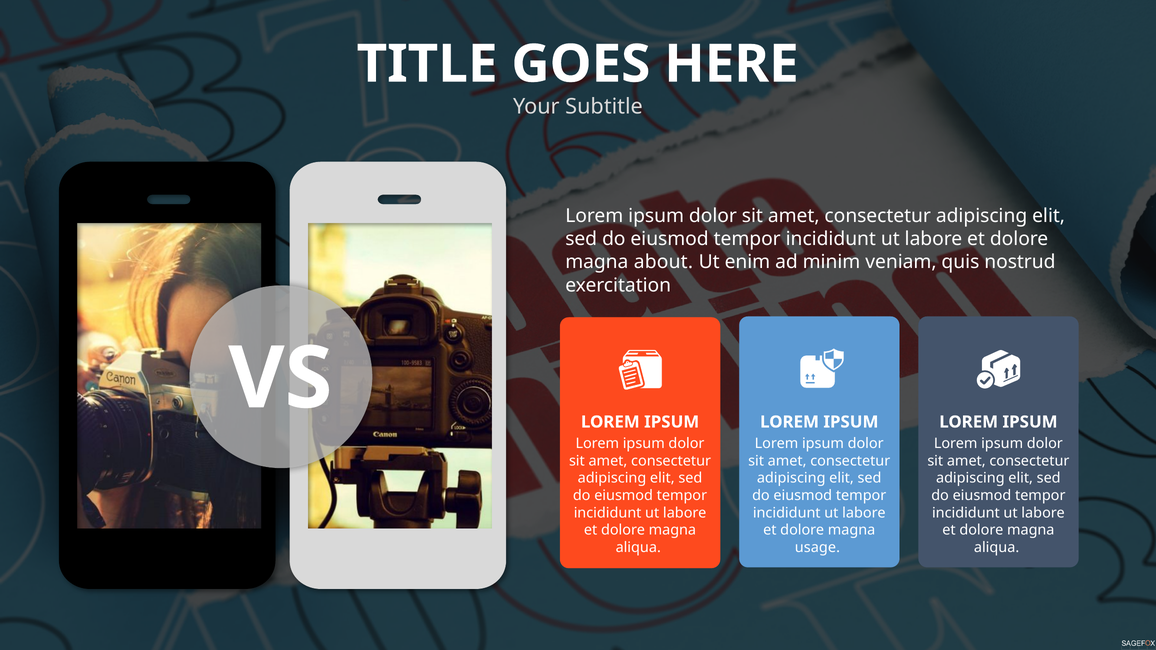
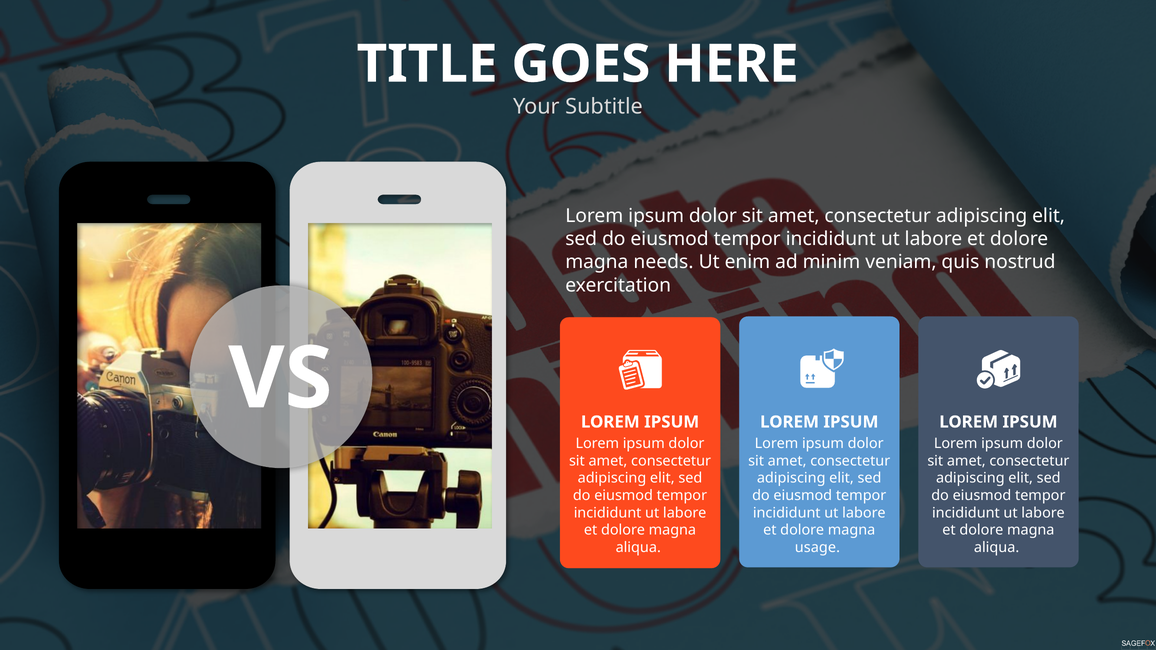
about: about -> needs (663, 262)
